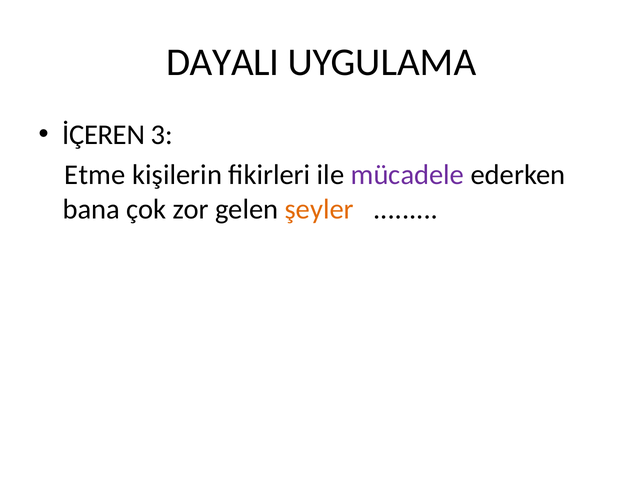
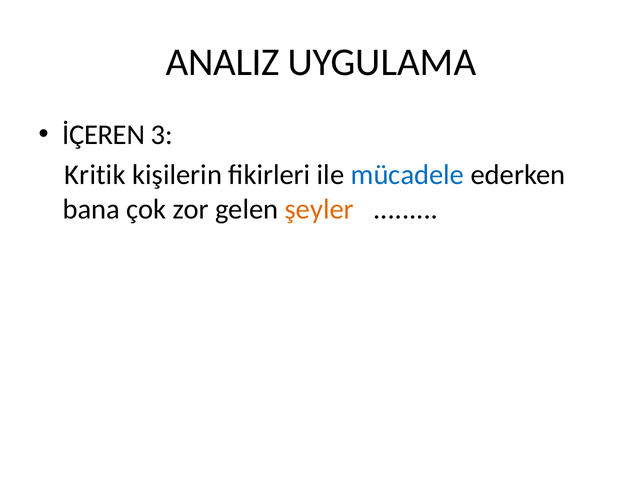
DAYALI: DAYALI -> ANALIZ (223, 62)
Etme: Etme -> Kritik (95, 175)
mücadele colour: purple -> blue (407, 175)
